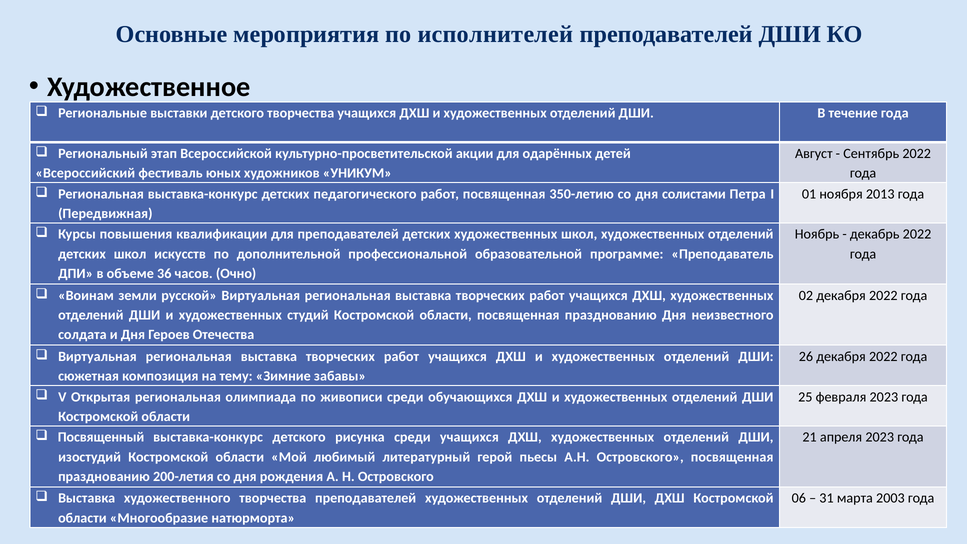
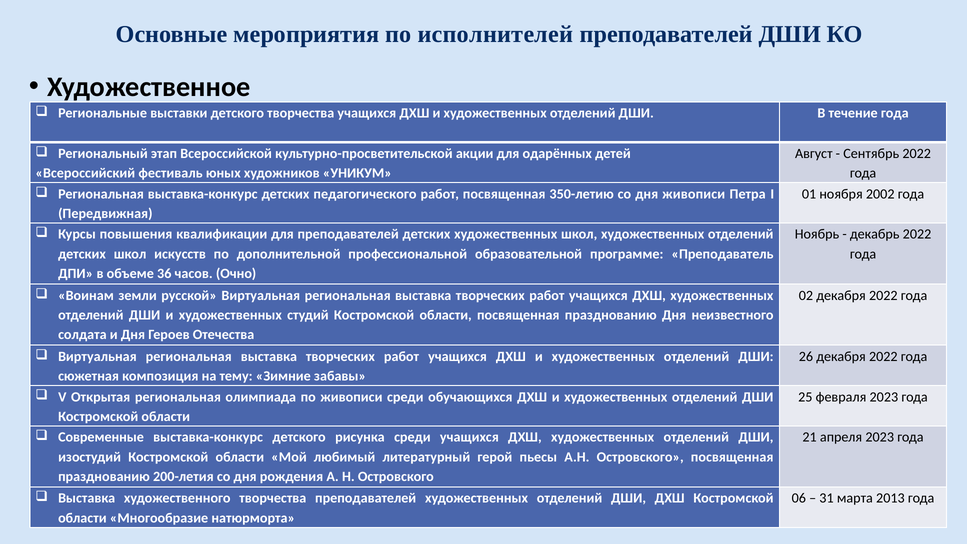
дня солистами: солистами -> живописи (694, 194)
2013: 2013 -> 2002 (880, 194)
Посвященный: Посвященный -> Современные (101, 437)
2003: 2003 -> 2013 (890, 498)
